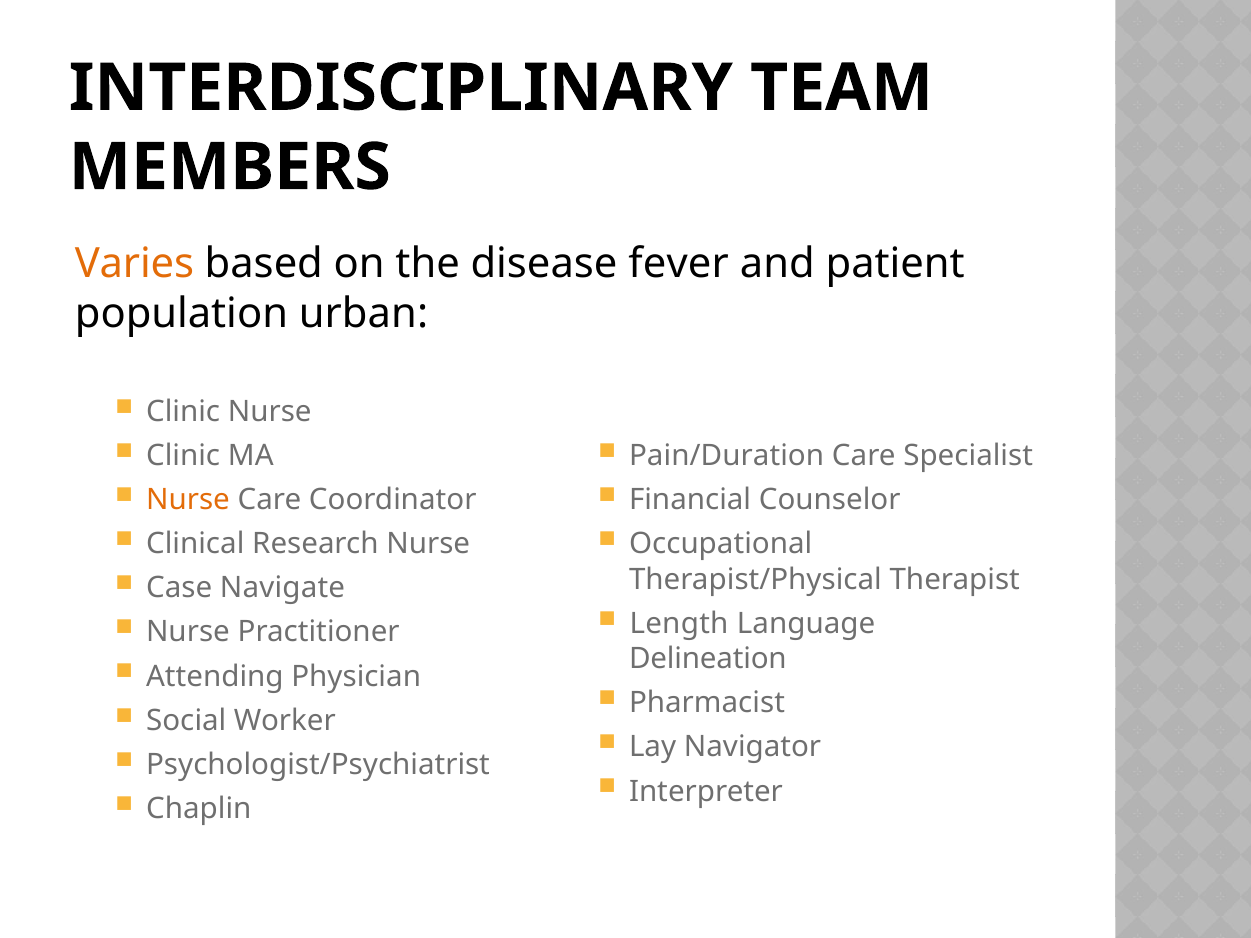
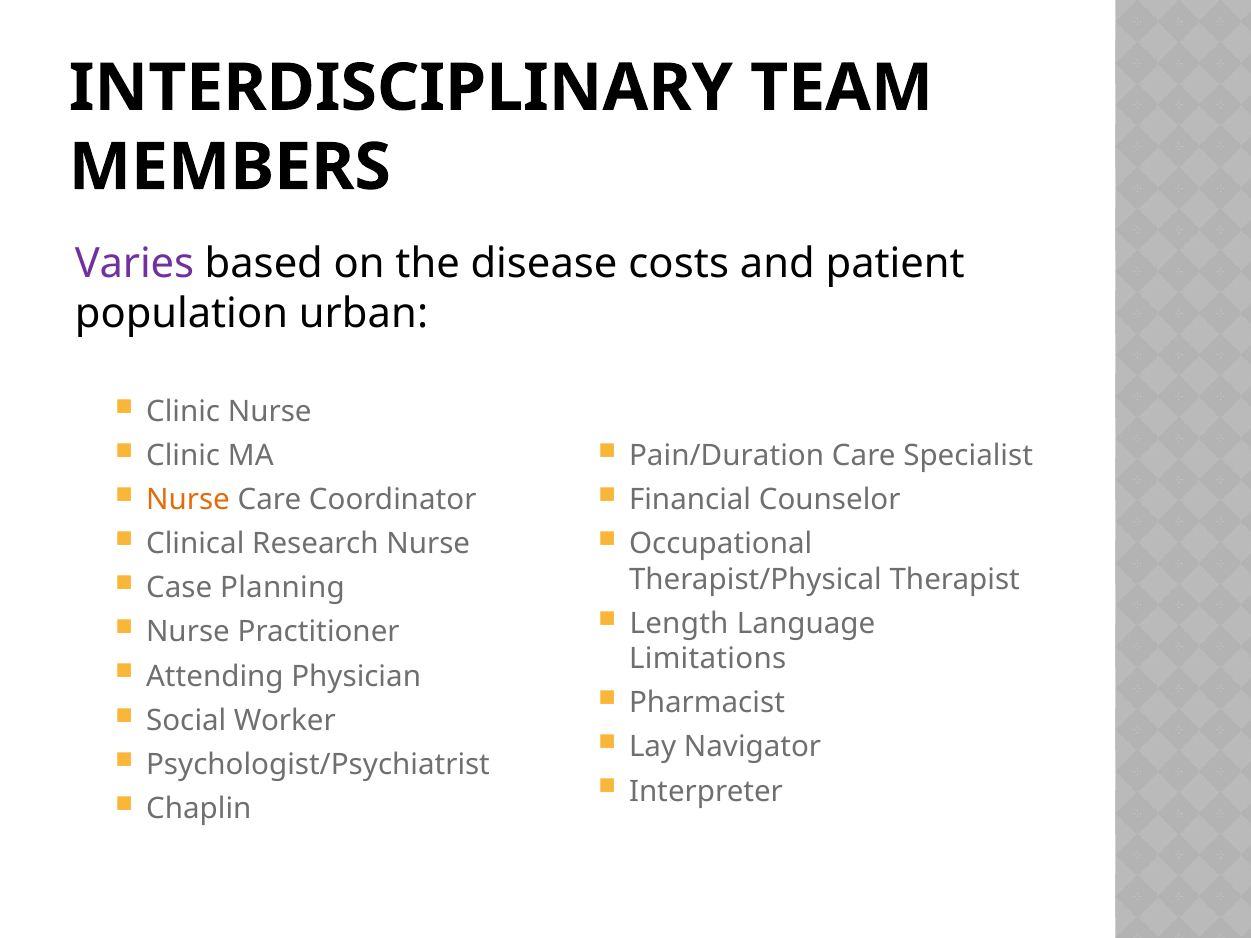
Varies colour: orange -> purple (134, 263)
fever: fever -> costs (679, 263)
Navigate: Navigate -> Planning (282, 588)
Delineation: Delineation -> Limitations (708, 659)
